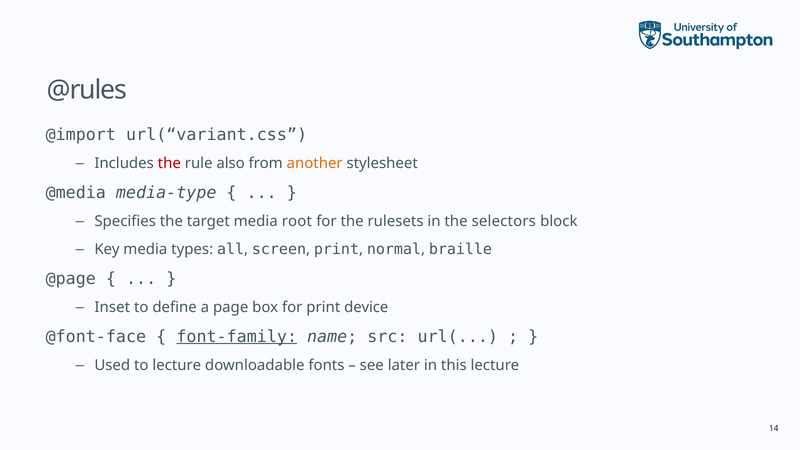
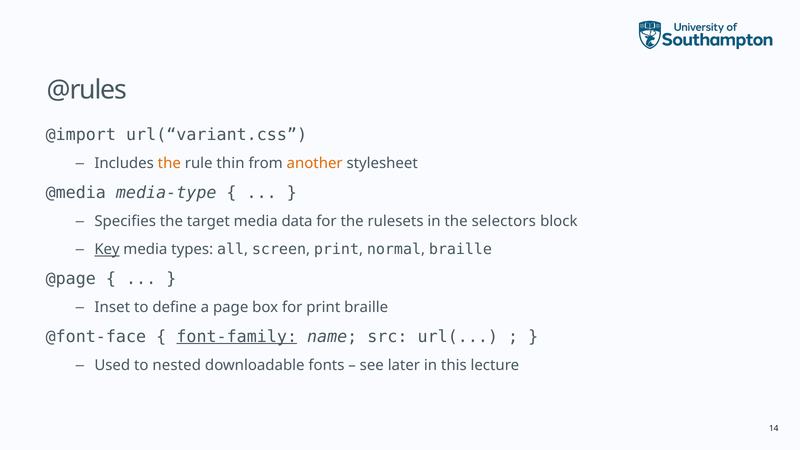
the colour: red -> orange (169, 163)
also: also -> thin (231, 163)
root: root -> data (297, 221)
Key underline: none -> present (107, 249)
print device: device -> braille (366, 307)
to lecture: lecture -> nested (177, 365)
